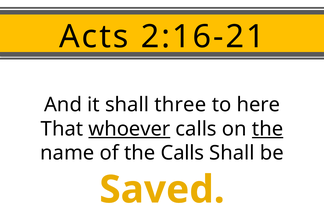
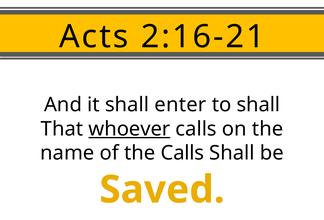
three: three -> enter (180, 105)
to here: here -> shall (258, 105)
the underline: present -> none (268, 129)
